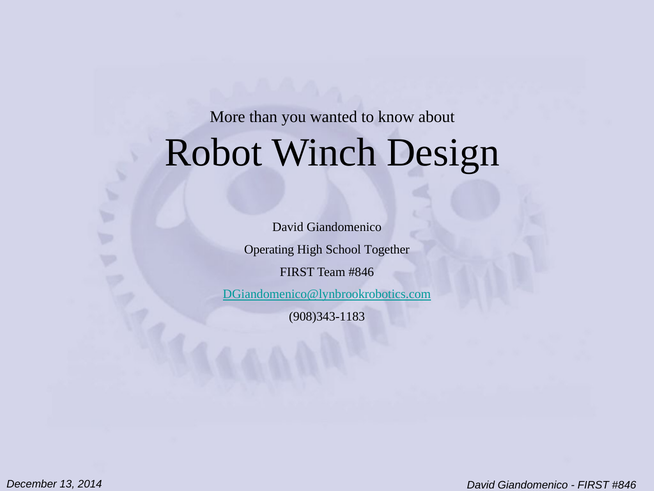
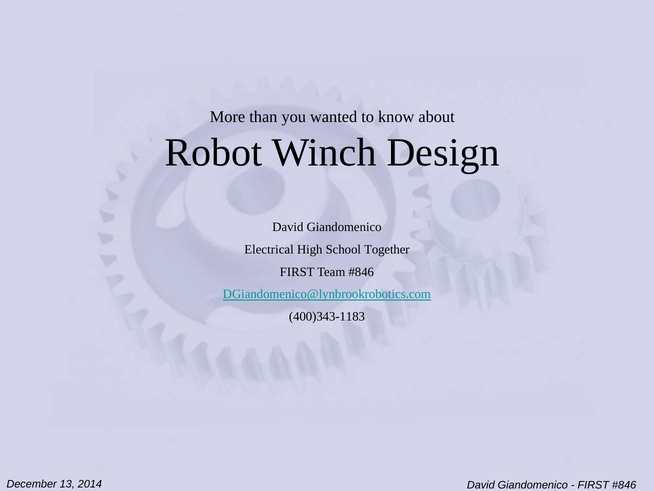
Operating: Operating -> Electrical (269, 249)
908)343-1183: 908)343-1183 -> 400)343-1183 (327, 316)
